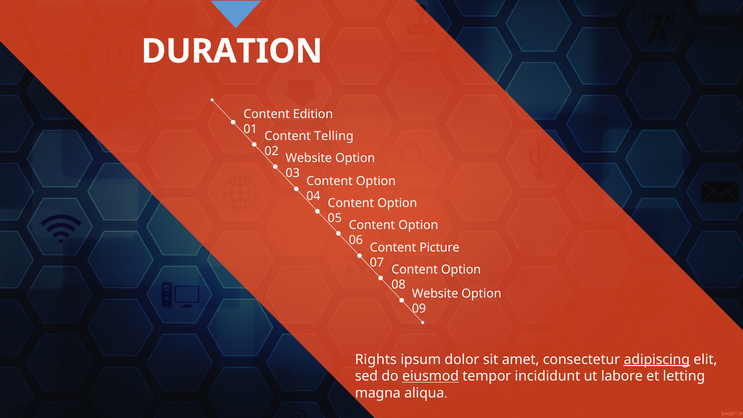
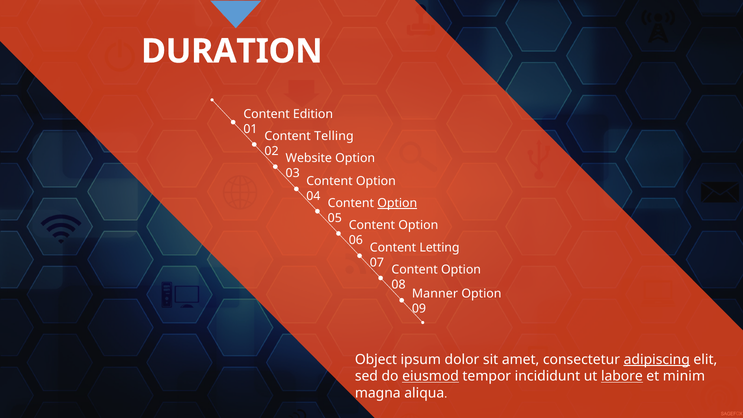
Option underline: none -> present (397, 203)
Picture: Picture -> Letting (439, 248)
Website: Website -> Manner (435, 294)
Rights: Rights -> Object (376, 359)
labore underline: none -> present (622, 376)
letting: letting -> minim (684, 376)
